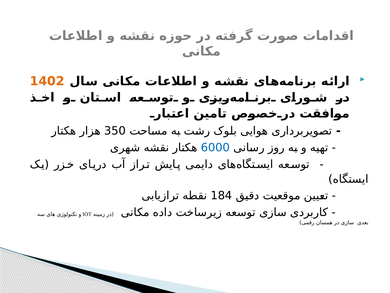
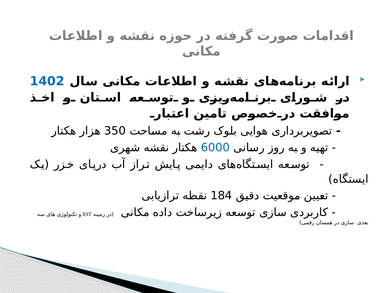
1402 colour: orange -> blue (47, 81)
